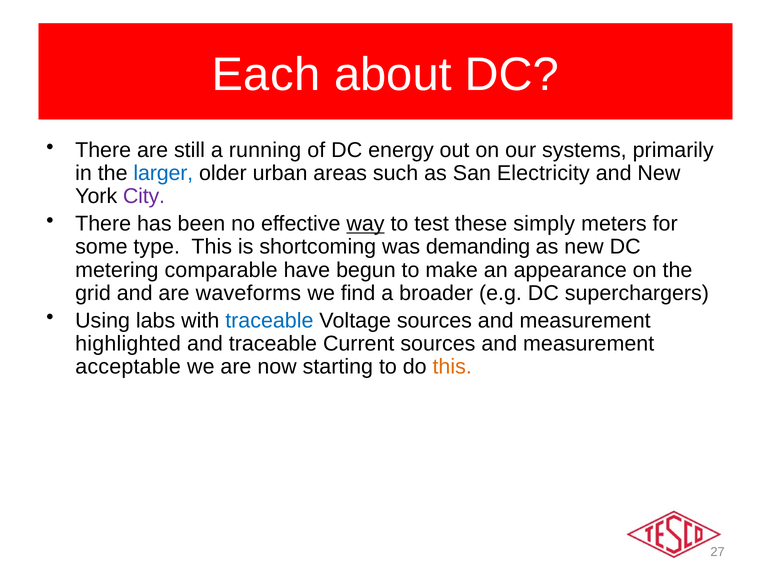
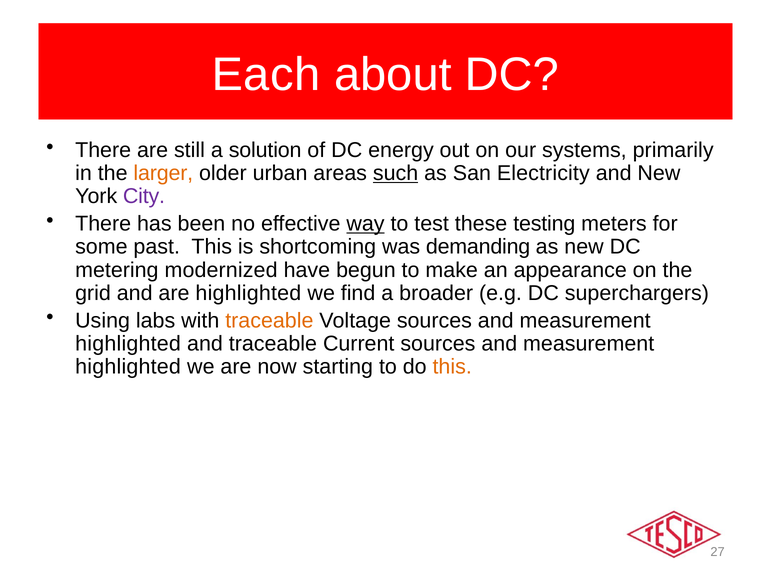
running: running -> solution (265, 150)
larger colour: blue -> orange (163, 173)
such underline: none -> present (396, 173)
simply: simply -> testing (544, 224)
type: type -> past (157, 247)
comparable: comparable -> modernized (221, 270)
are waveforms: waveforms -> highlighted (248, 293)
traceable colour: blue -> orange (269, 321)
acceptable: acceptable -> highlighted (128, 367)
